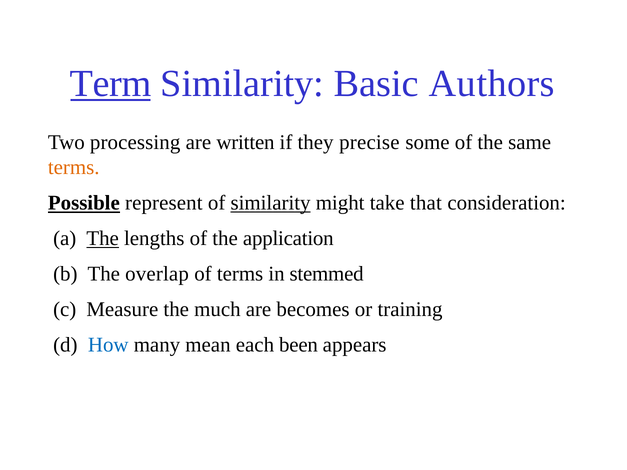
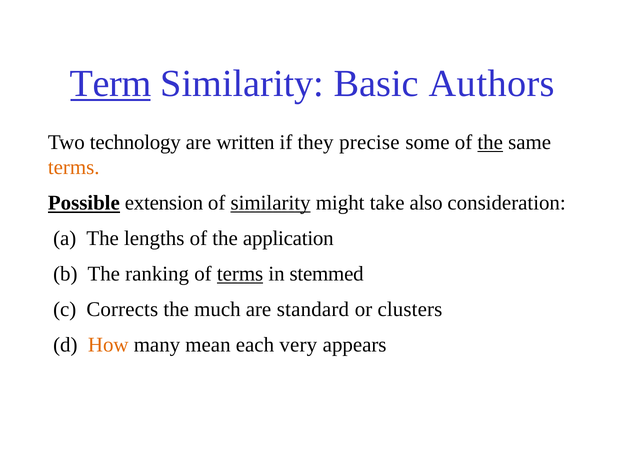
processing: processing -> technology (135, 142)
the underline: none -> present (490, 142)
represent: represent -> extension (164, 203)
that: that -> also (426, 203)
The underline: present -> none (103, 239)
overlap: overlap -> ranking (157, 274)
terms underline: none -> present (240, 274)
Measure: Measure -> Corrects (122, 310)
becomes: becomes -> standard (313, 310)
training: training -> clusters (410, 310)
How colour: blue -> orange (108, 345)
been: been -> very (298, 345)
